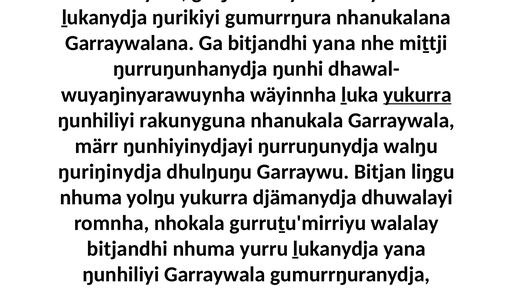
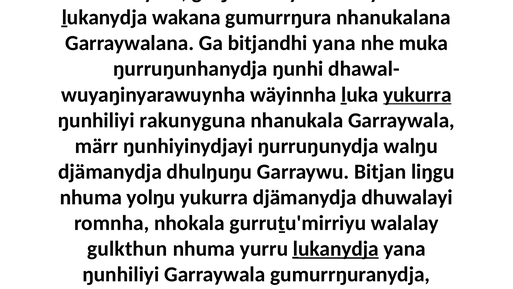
ŋurikiyi: ŋurikiyi -> wakana (186, 18)
miṯtji: miṯtji -> muka (423, 43)
ŋuriŋinydja: ŋuriŋinydja -> djämanydja (110, 171)
bitjandhi: bitjandhi -> gulkthun (127, 248)
ḻukanydja underline: none -> present (336, 248)
